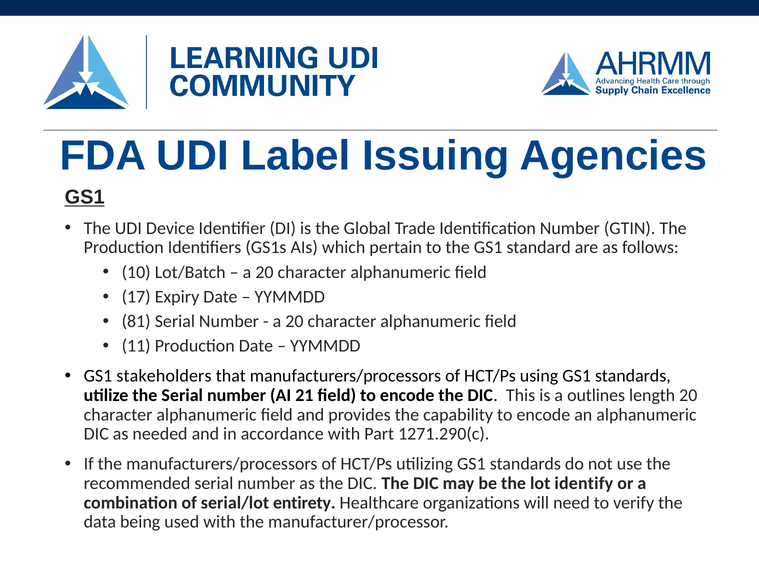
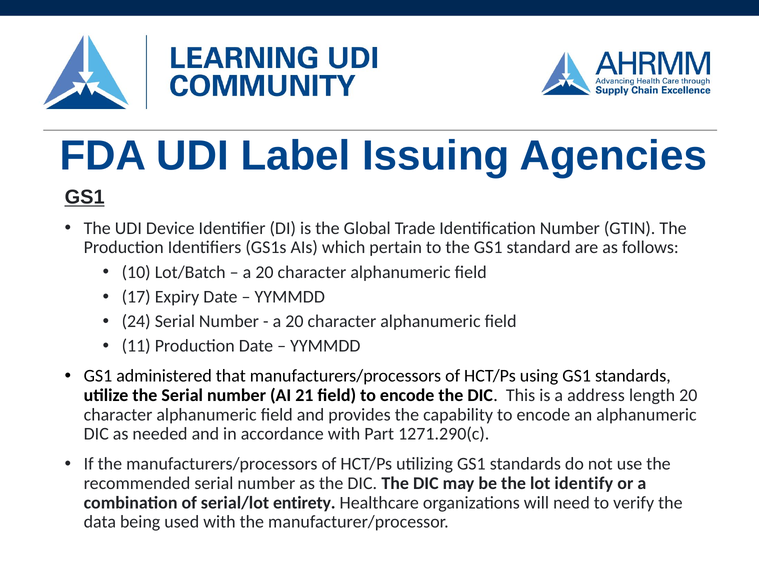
81: 81 -> 24 (136, 322)
stakeholders: stakeholders -> administered (164, 376)
outlines: outlines -> address (596, 395)
